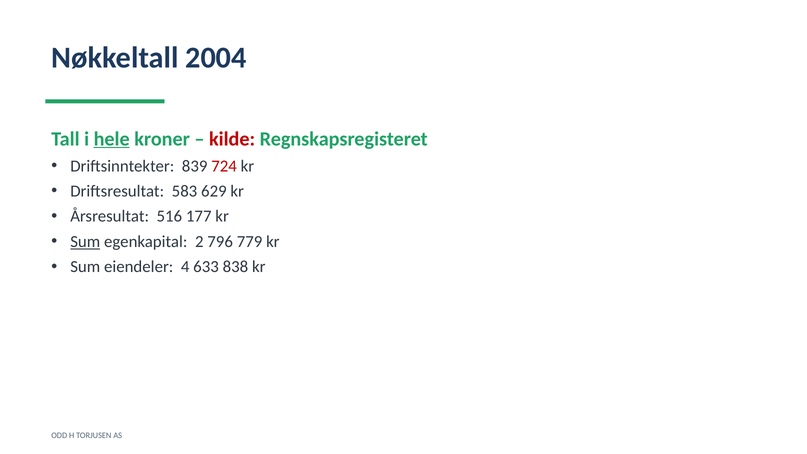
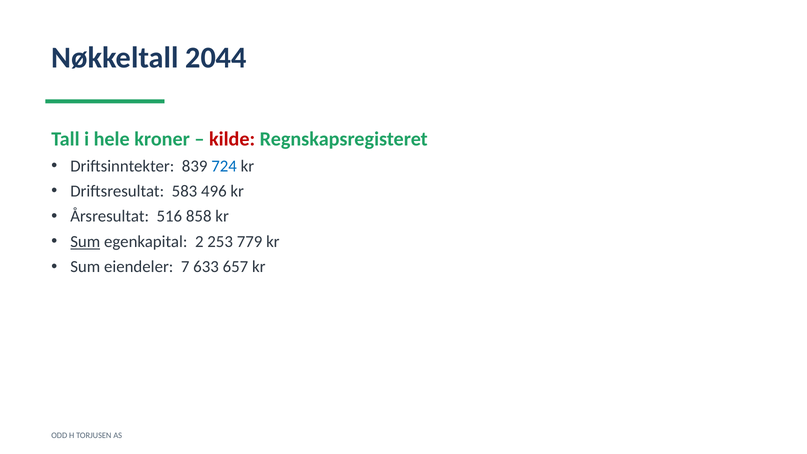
2004: 2004 -> 2044 (216, 58)
hele underline: present -> none (112, 139)
724 colour: red -> blue (224, 166)
629: 629 -> 496 (214, 191)
177: 177 -> 858 (199, 216)
796: 796 -> 253 (220, 242)
4: 4 -> 7 (185, 267)
838: 838 -> 657 (235, 267)
